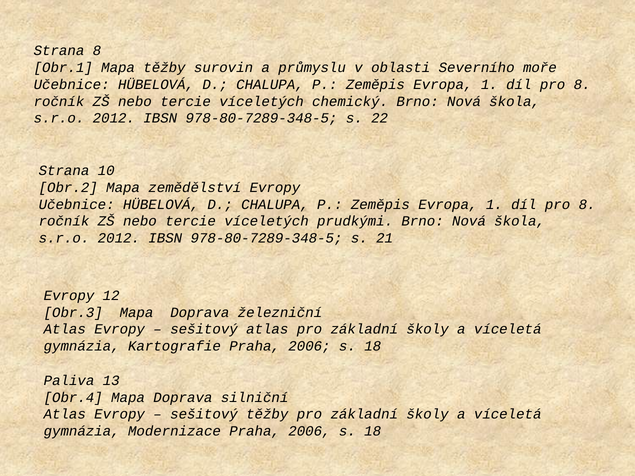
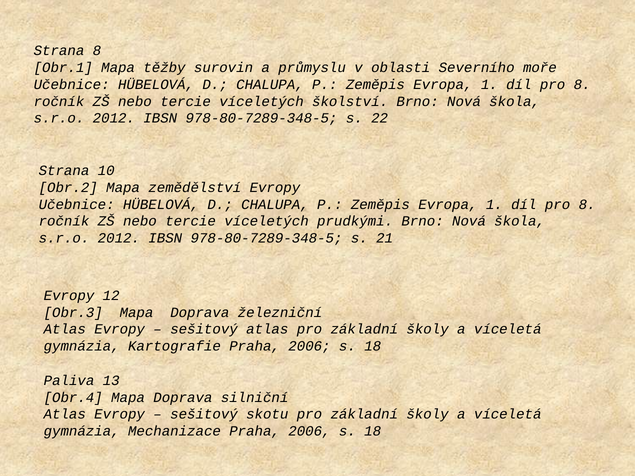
chemický: chemický -> školství (350, 101)
sešitový těžby: těžby -> skotu (267, 415)
Modernizace: Modernizace -> Mechanizace (174, 431)
